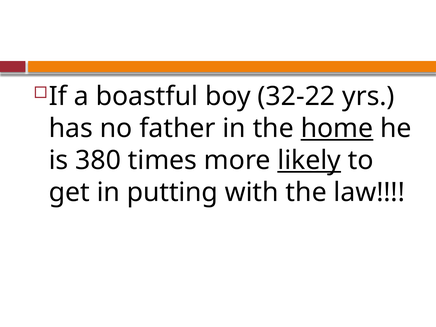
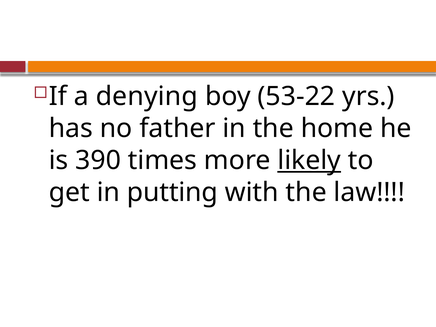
boastful: boastful -> denying (147, 96)
32-22: 32-22 -> 53-22 (296, 96)
home underline: present -> none (337, 128)
380: 380 -> 390 (98, 160)
